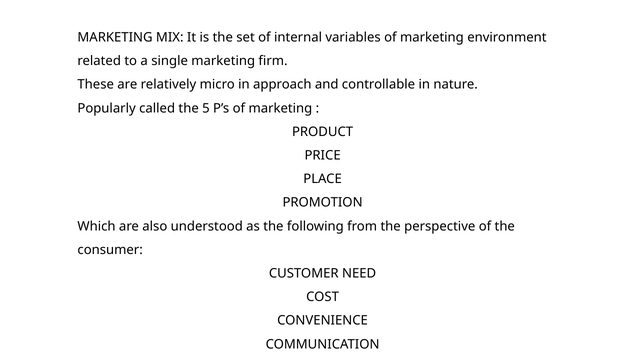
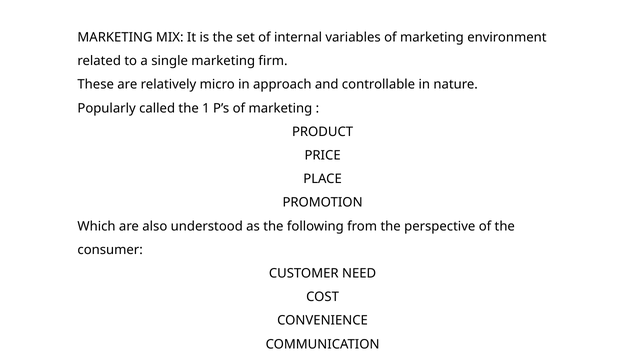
5: 5 -> 1 (206, 108)
